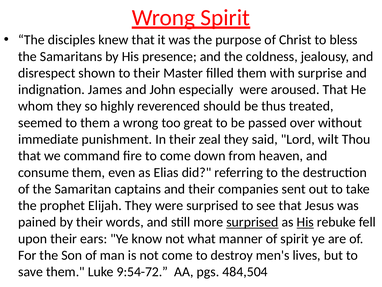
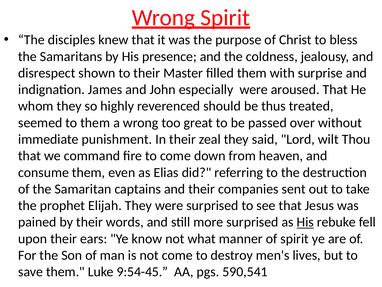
surprised underline: present -> none (252, 222)
9:54-72: 9:54-72 -> 9:54-45 (142, 271)
484,504: 484,504 -> 590,541 (245, 271)
